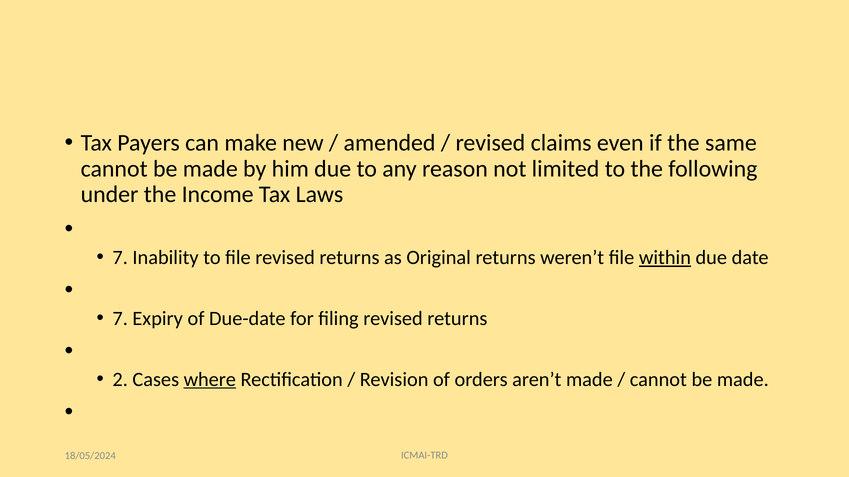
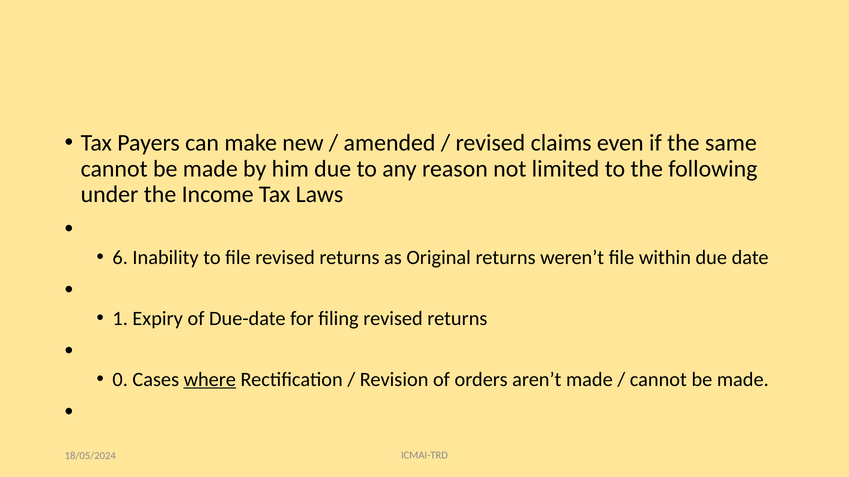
7: 7 -> 6 (120, 258)
within underline: present -> none (665, 258)
7: 7 -> 1 (120, 319)
2: 2 -> 0 (120, 380)
